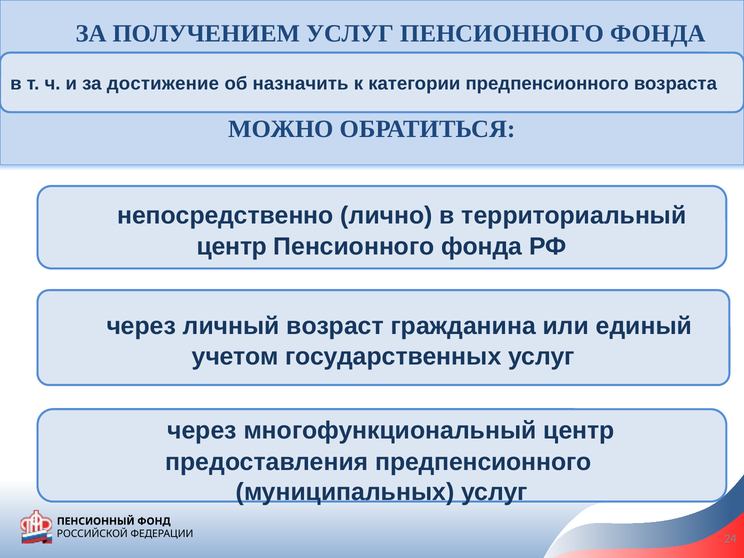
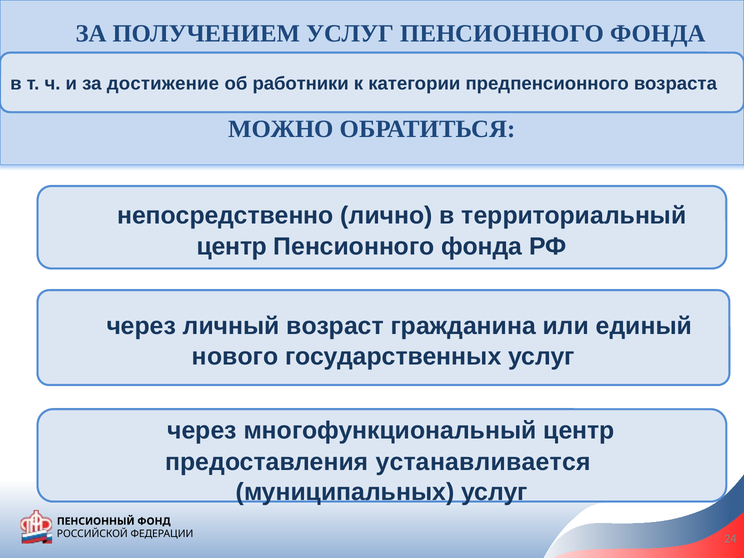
назначить: назначить -> работники (301, 84)
учетом: учетом -> нового (235, 357)
предоставления предпенсионного: предпенсионного -> устанавливается (483, 462)
